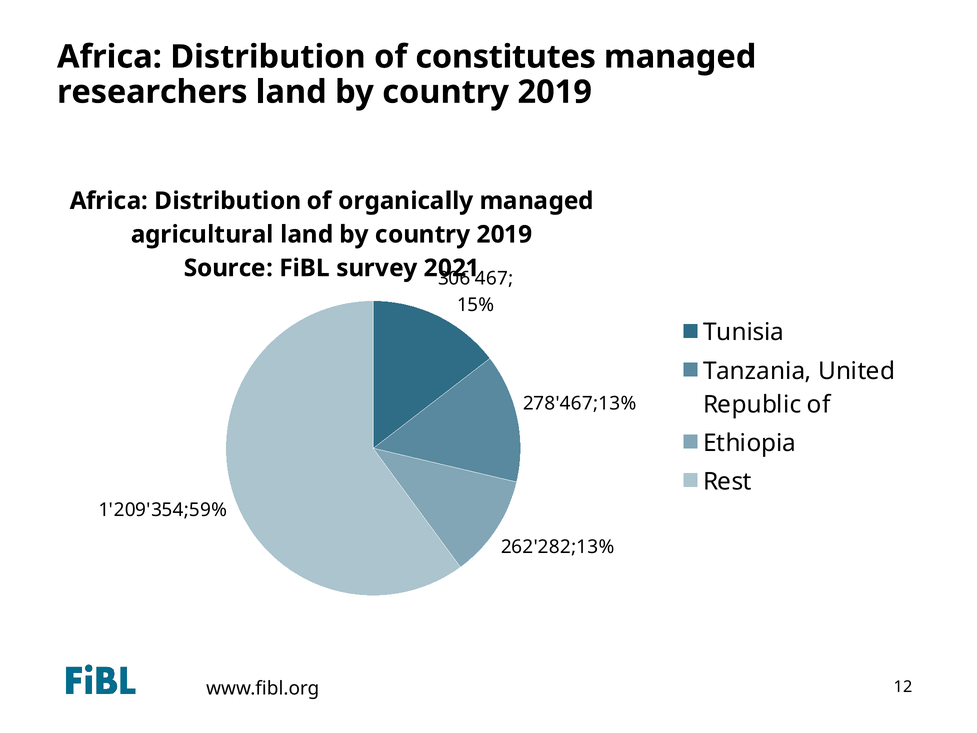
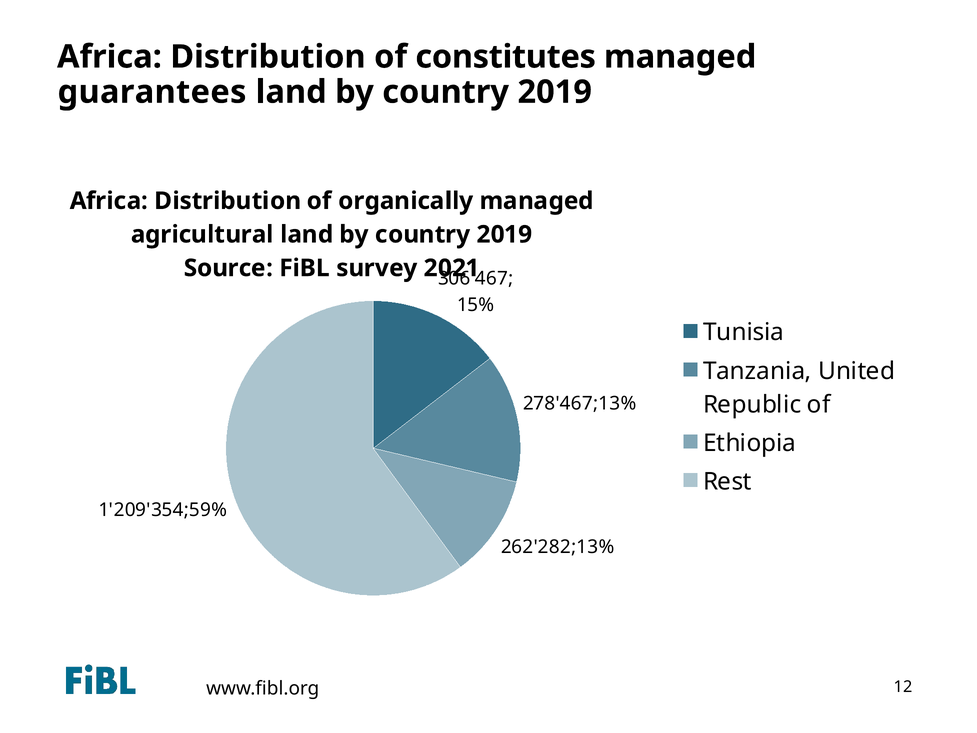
researchers: researchers -> guarantees (152, 92)
